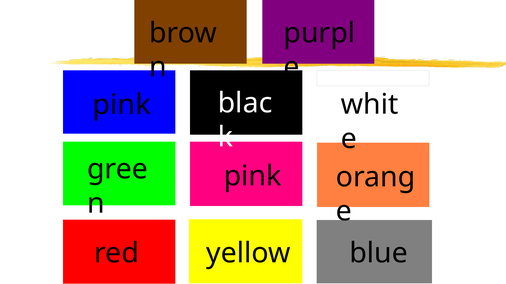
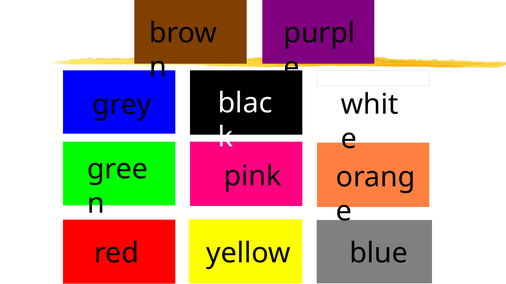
pink: pink -> grey (122, 105)
